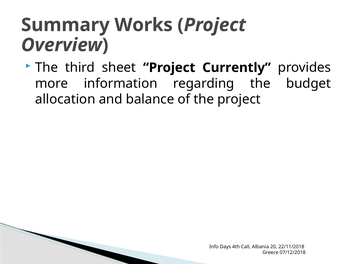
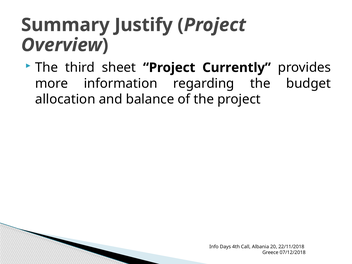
Works: Works -> Justify (144, 25)
